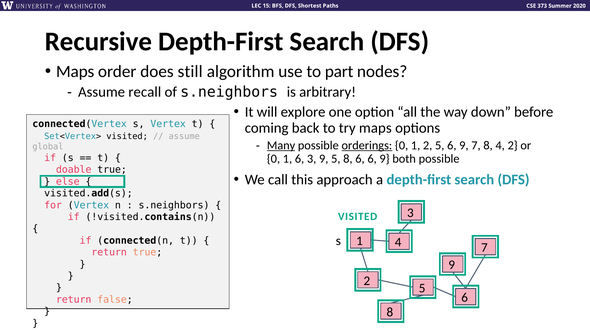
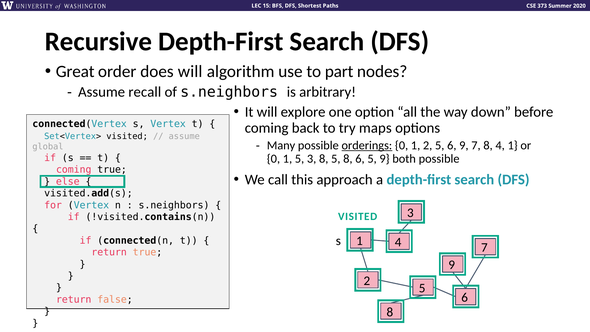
Maps: Maps -> Great (75, 72)
does still: still -> will (190, 72)
Many underline: present -> none (281, 145)
4 2: 2 -> 1 (513, 145)
1 6: 6 -> 5 (300, 159)
3 9: 9 -> 8 (324, 159)
6 6: 6 -> 5 (372, 159)
doable: doable -> coming (74, 170)
